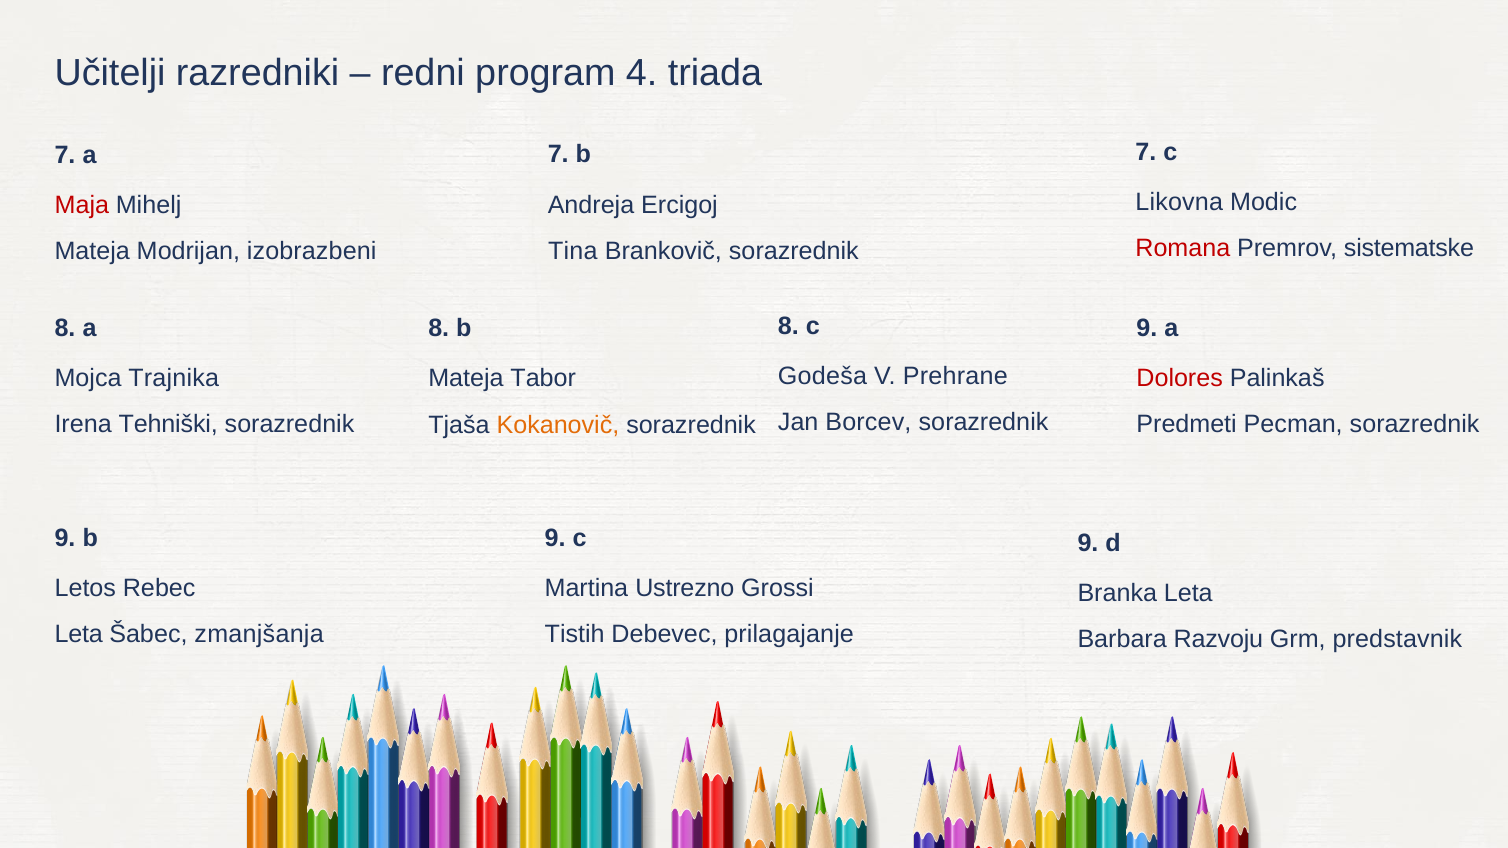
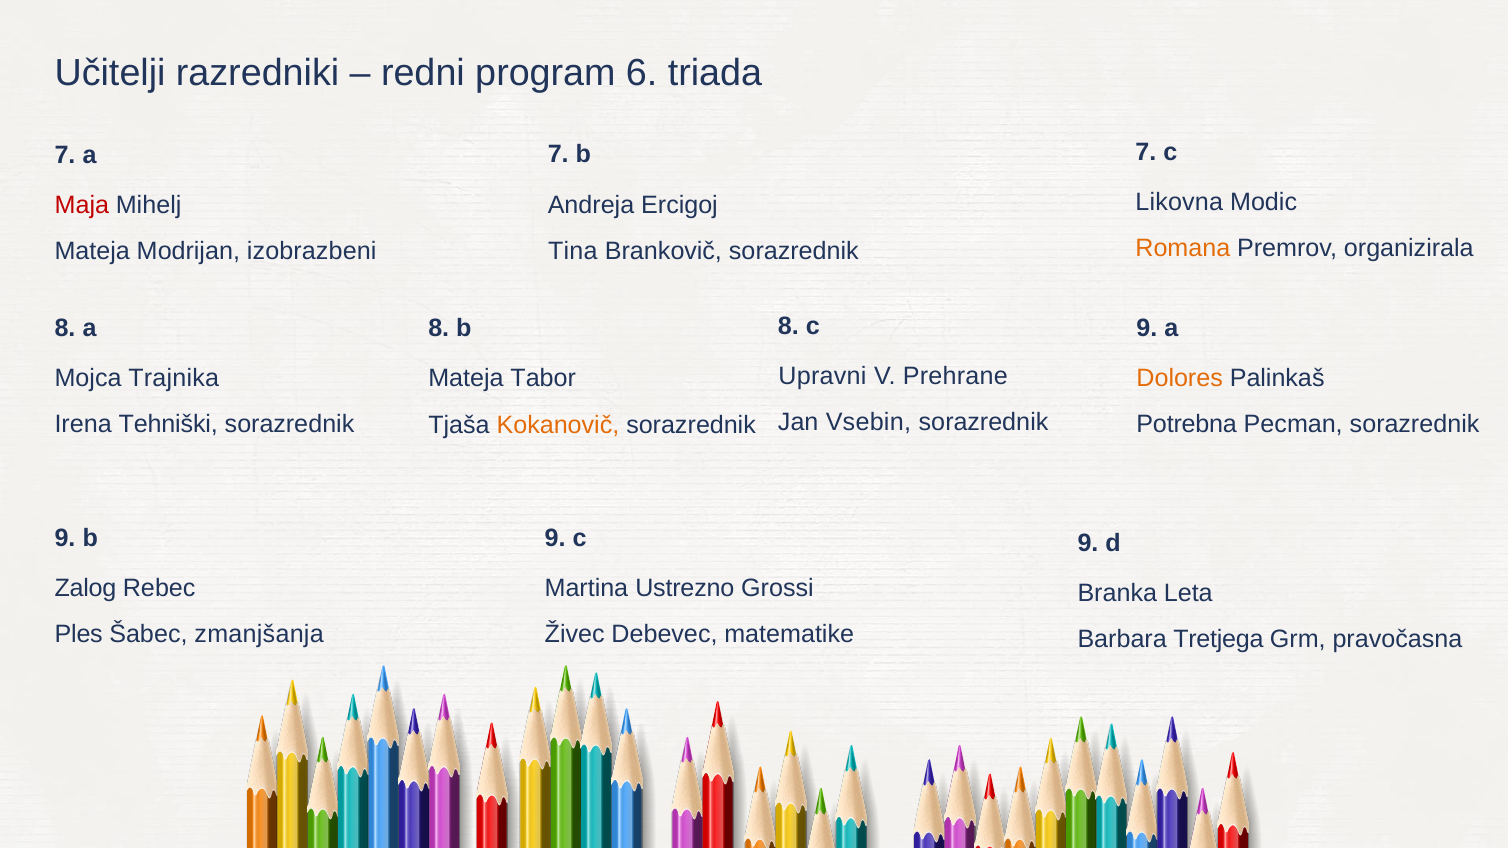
4: 4 -> 6 (642, 73)
Romana colour: red -> orange (1183, 248)
sistematske: sistematske -> organizirala (1409, 248)
Godeša: Godeša -> Upravni (822, 377)
Dolores colour: red -> orange (1180, 379)
Borcev: Borcev -> Vsebin (868, 423)
Predmeti: Predmeti -> Potrebna (1187, 425)
Letos: Letos -> Zalog (85, 589)
Leta: Leta -> Ples (79, 635)
Tistih: Tistih -> Živec (575, 635)
prilagajanje: prilagajanje -> matematike (789, 635)
Razvoju: Razvoju -> Tretjega (1218, 640)
predstavnik: predstavnik -> pravočasna (1397, 640)
